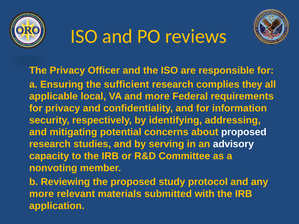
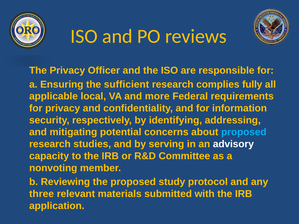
they: they -> fully (252, 84)
proposed colour: white -> light blue (244, 132)
more: more -> three (42, 194)
